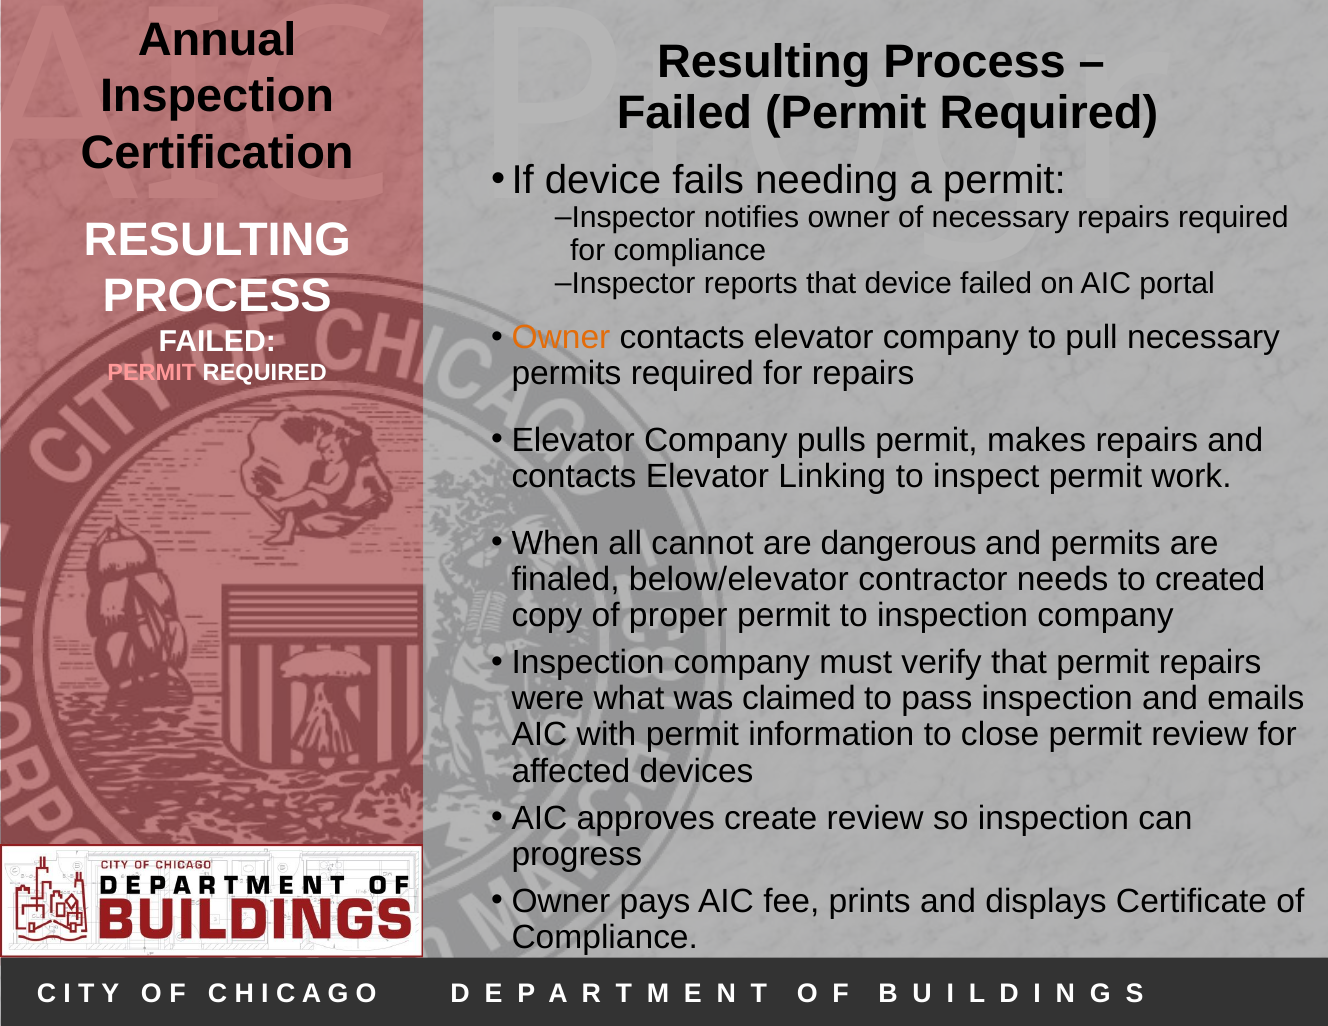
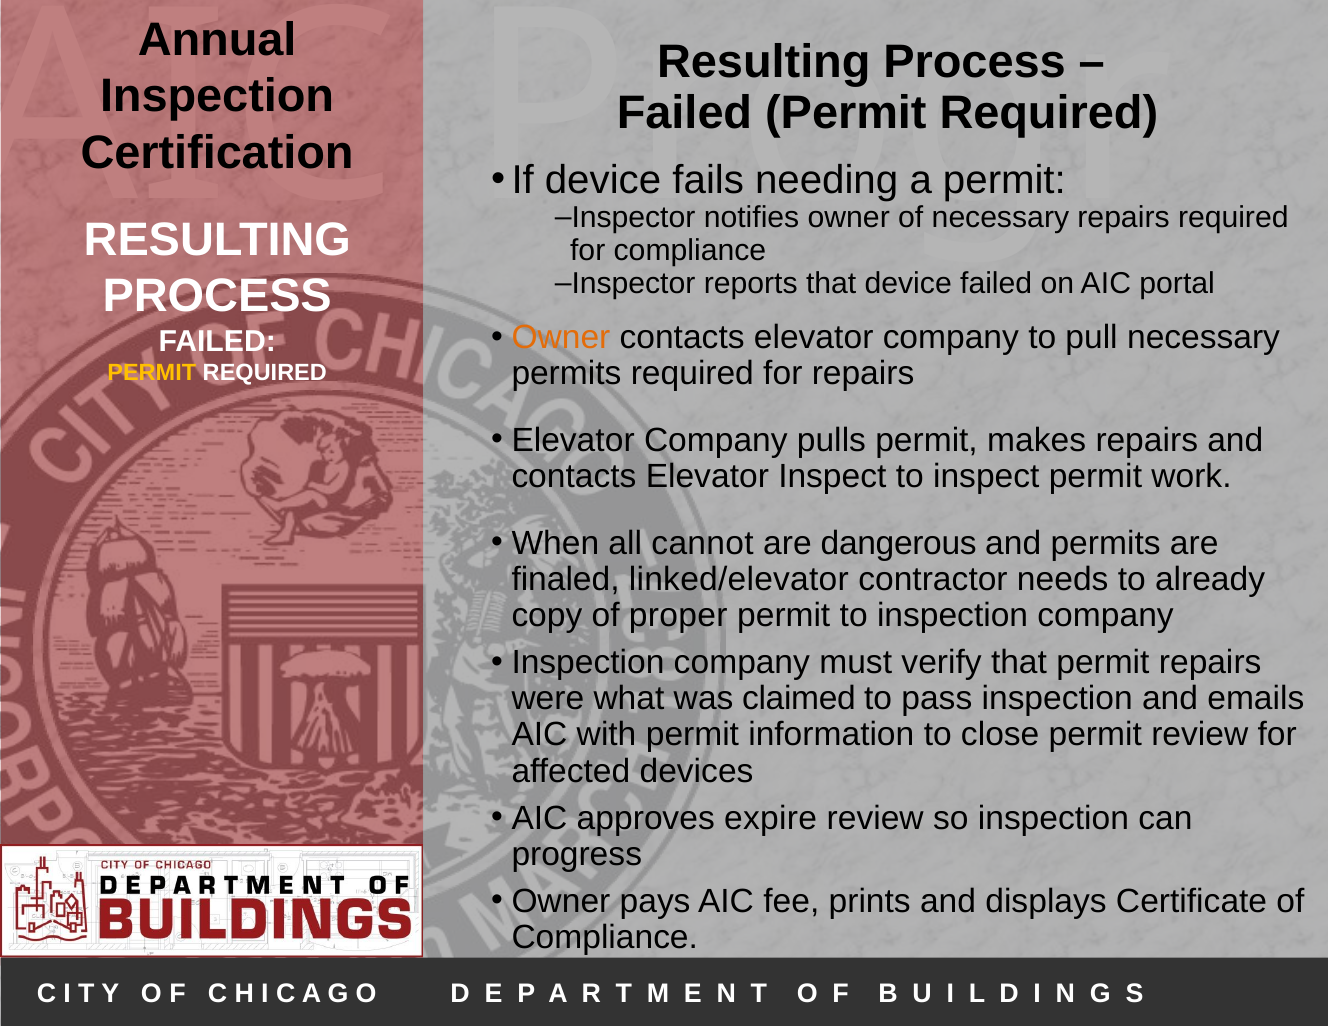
PERMIT colour: pink -> yellow (152, 373)
Elevator Linking: Linking -> Inspect (832, 476)
below/elevator: below/elevator -> linked/elevator (739, 579)
created: created -> already (1210, 579)
create: create -> expire (771, 818)
